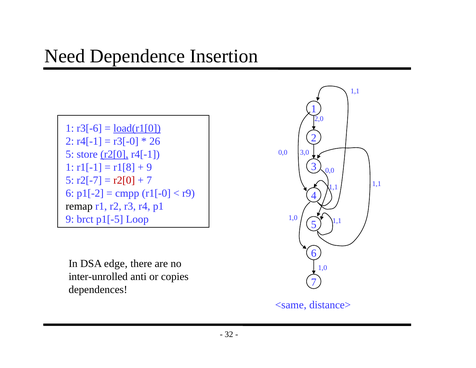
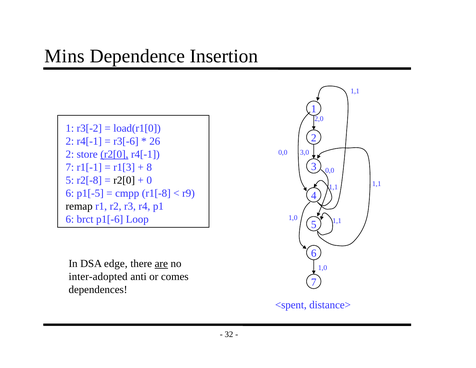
Need: Need -> Mins (65, 56)
r3[-6: r3[-6 -> r3[-2 (89, 128)
load(r1[0 underline: present -> none (137, 128)
r3[-0: r3[-0 -> r3[-6 (126, 141)
5: 5 -> 2 (70, 154)
1: 1 -> 7 (70, 167)
r1[8: r1[8 -> r1[3 (124, 167)
9: 9 -> 8 (149, 167)
r2[-7: r2[-7 -> r2[-8 (89, 180)
r2[0 colour: red -> black (124, 180)
7: 7 -> 0 (149, 180)
p1[-2: p1[-2 -> p1[-5 (90, 193)
r1[-0: r1[-0 -> r1[-8 (156, 193)
9: 9 -> 6 (70, 219)
p1[-5: p1[-5 -> p1[-6 (110, 219)
are underline: none -> present (161, 264)
inter-unrolled: inter-unrolled -> inter-adopted (98, 277)
copies: copies -> comes (175, 277)
<same: <same -> <spent (291, 305)
